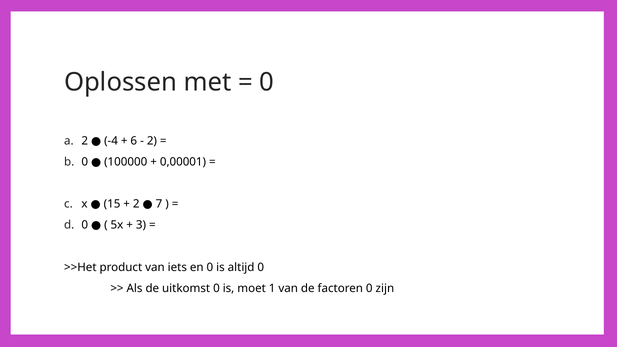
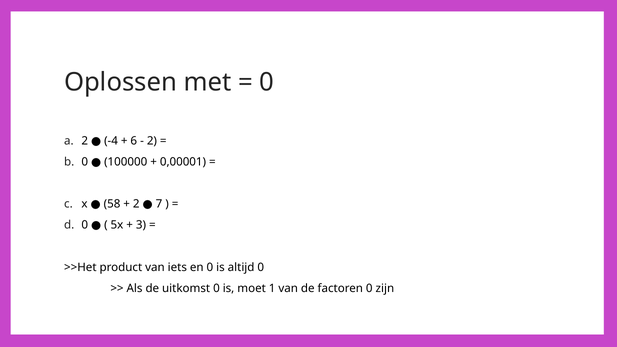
15: 15 -> 58 (112, 204)
